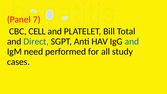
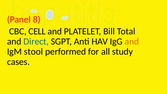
7: 7 -> 8 (37, 19)
and colour: blue -> orange (132, 41)
need: need -> stool (33, 52)
